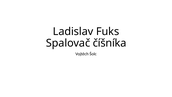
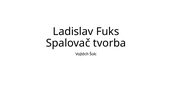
číšníka: číšníka -> tvorba (109, 43)
